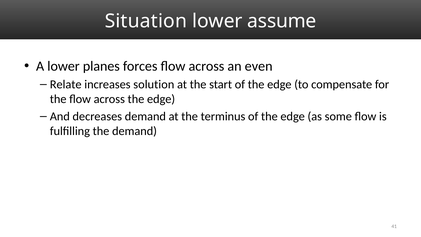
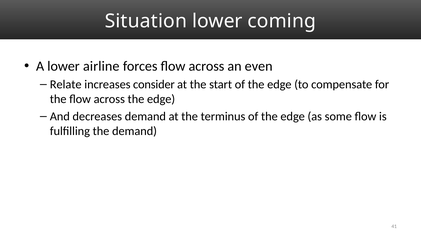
assume: assume -> coming (282, 21)
planes: planes -> airline (101, 66)
solution: solution -> consider (154, 84)
